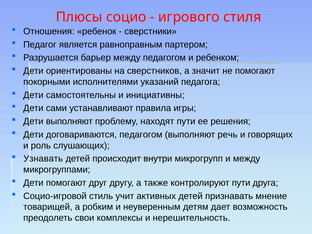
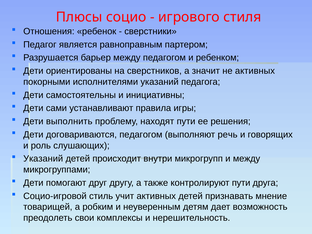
не помогают: помогают -> активных (255, 71)
Дети выполняют: выполняют -> выполнить (69, 121)
Узнавать: Узнавать -> Указаний (43, 159)
